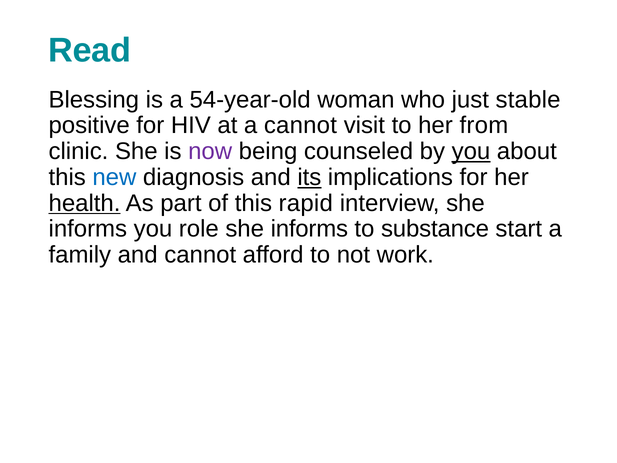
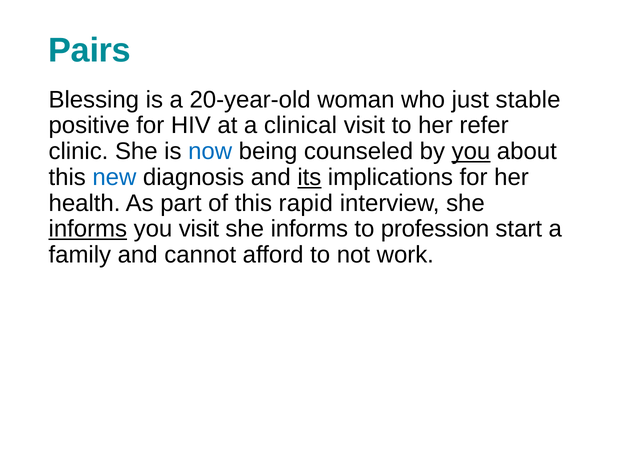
Read: Read -> Pairs (90, 50)
54-year-old: 54-year-old -> 20-year-old (250, 100)
a cannot: cannot -> clinical (300, 125)
from: from -> refer (484, 125)
now colour: purple -> blue (210, 151)
health underline: present -> none (84, 203)
informs underline: none -> present (88, 229)
you role: role -> visit (199, 229)
substance: substance -> profession (435, 229)
